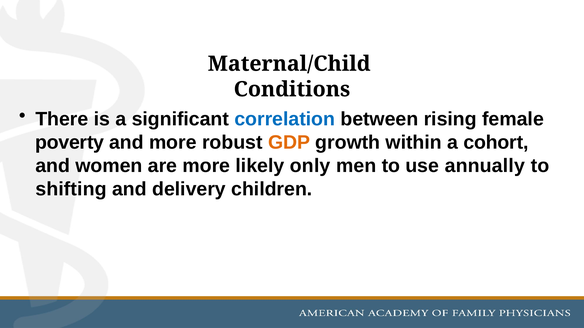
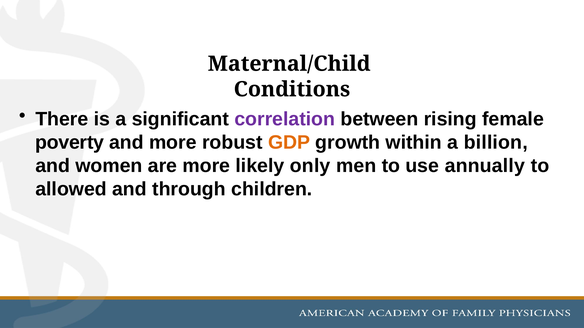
correlation colour: blue -> purple (285, 119)
cohort: cohort -> billion (496, 143)
shifting: shifting -> allowed (71, 189)
delivery: delivery -> through (189, 189)
